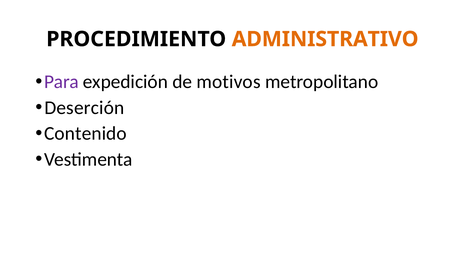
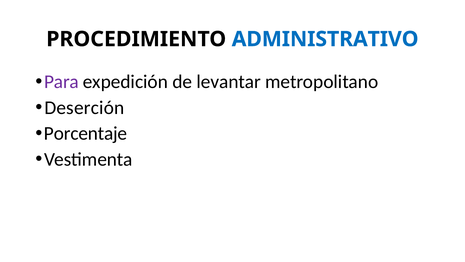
ADMINISTRATIVO colour: orange -> blue (325, 39)
motivos: motivos -> levantar (229, 82)
Contenido: Contenido -> Porcentaje (86, 133)
